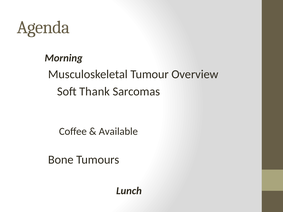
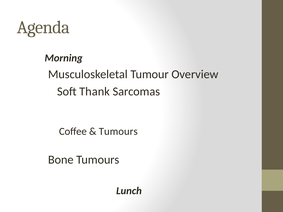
Available: Available -> Tumours (118, 132)
